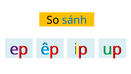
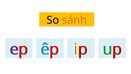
sánh colour: blue -> orange (74, 20)
